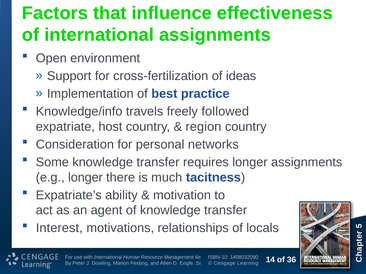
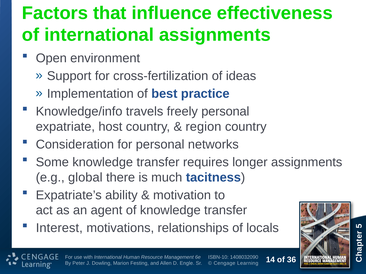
freely followed: followed -> personal (225, 112)
e.g longer: longer -> global (85, 178)
